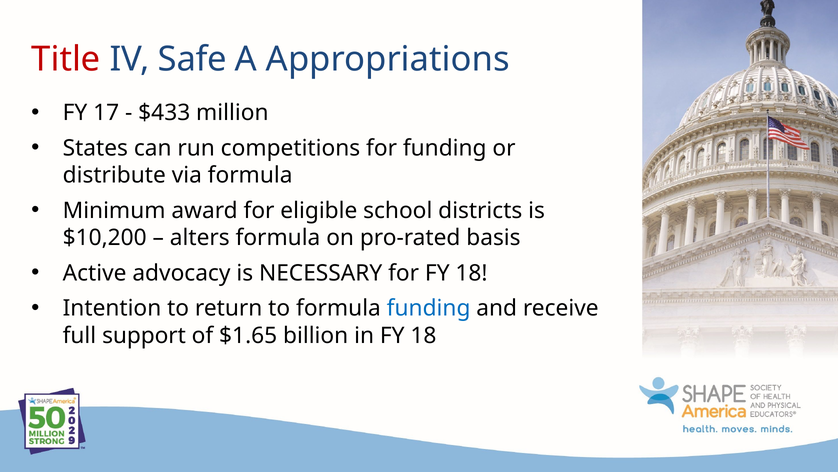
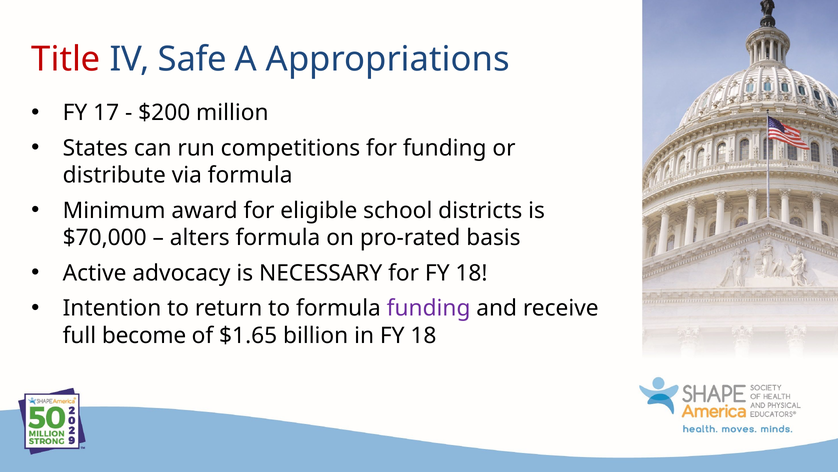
$433: $433 -> $200 (164, 113)
$10,200: $10,200 -> $70,000 (105, 238)
funding colour: blue -> purple (429, 308)
support: support -> become (144, 335)
